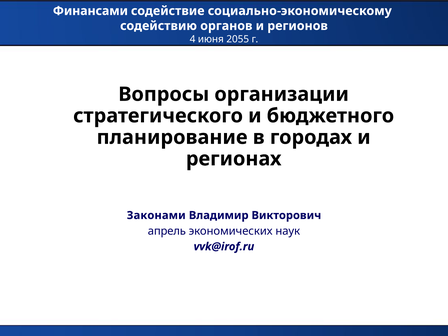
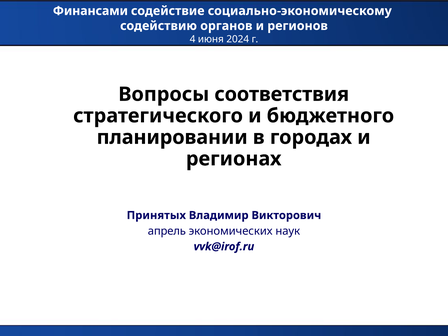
2055: 2055 -> 2024 (238, 39)
организации: организации -> соответствия (282, 94)
планирование: планирование -> планировании (172, 137)
Законами: Законами -> Принятых (156, 215)
